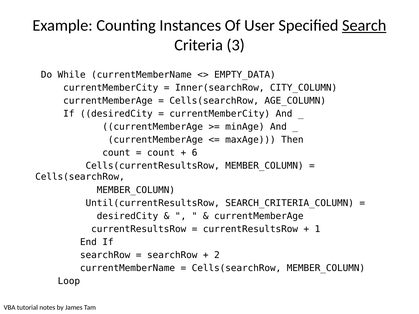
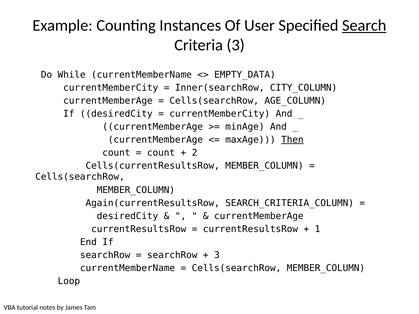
Then underline: none -> present (292, 140)
6: 6 -> 2 (195, 153)
Until(currentResultsRow: Until(currentResultsRow -> Again(currentResultsRow (153, 203)
2: 2 -> 3 (217, 255)
